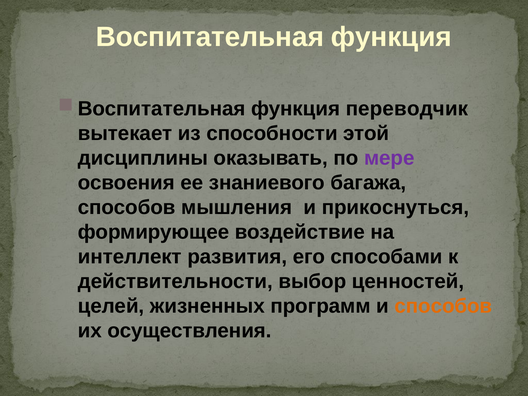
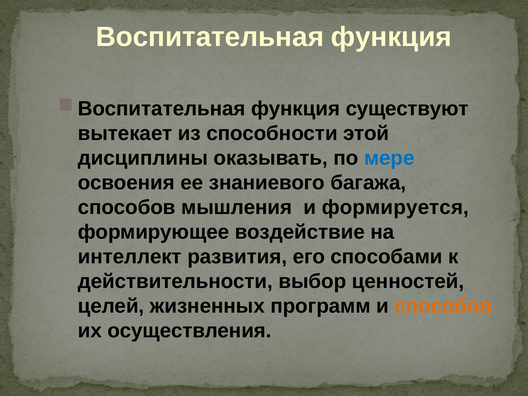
переводчик: переводчик -> существуют (407, 109)
мере colour: purple -> blue (389, 158)
прикоснуться: прикоснуться -> формируется (395, 207)
